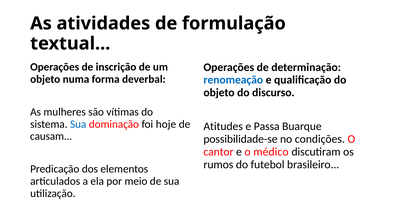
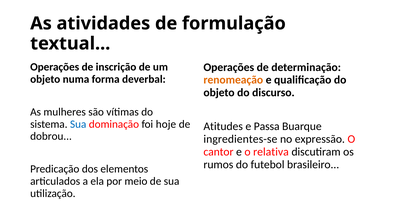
renomeação colour: blue -> orange (233, 80)
causam: causam -> dobrou (51, 136)
possibilidade-se: possibilidade-se -> ingredientes-se (240, 139)
condições: condições -> expressão (320, 139)
médico: médico -> relativa (271, 152)
